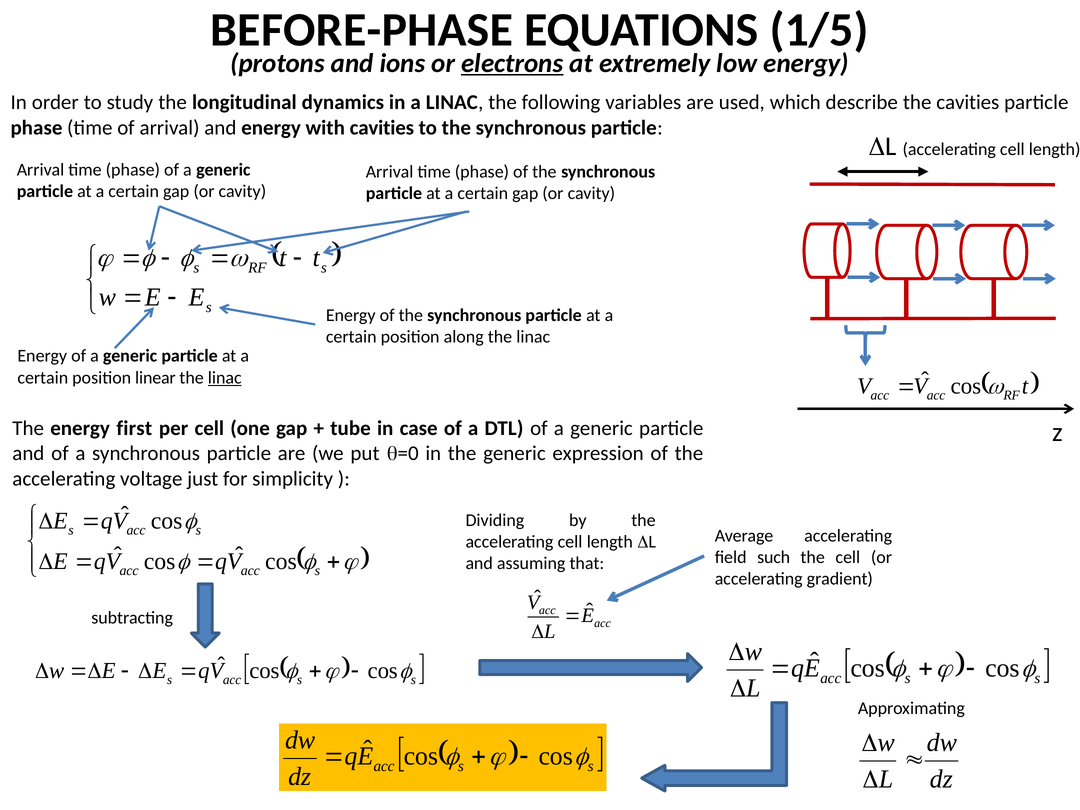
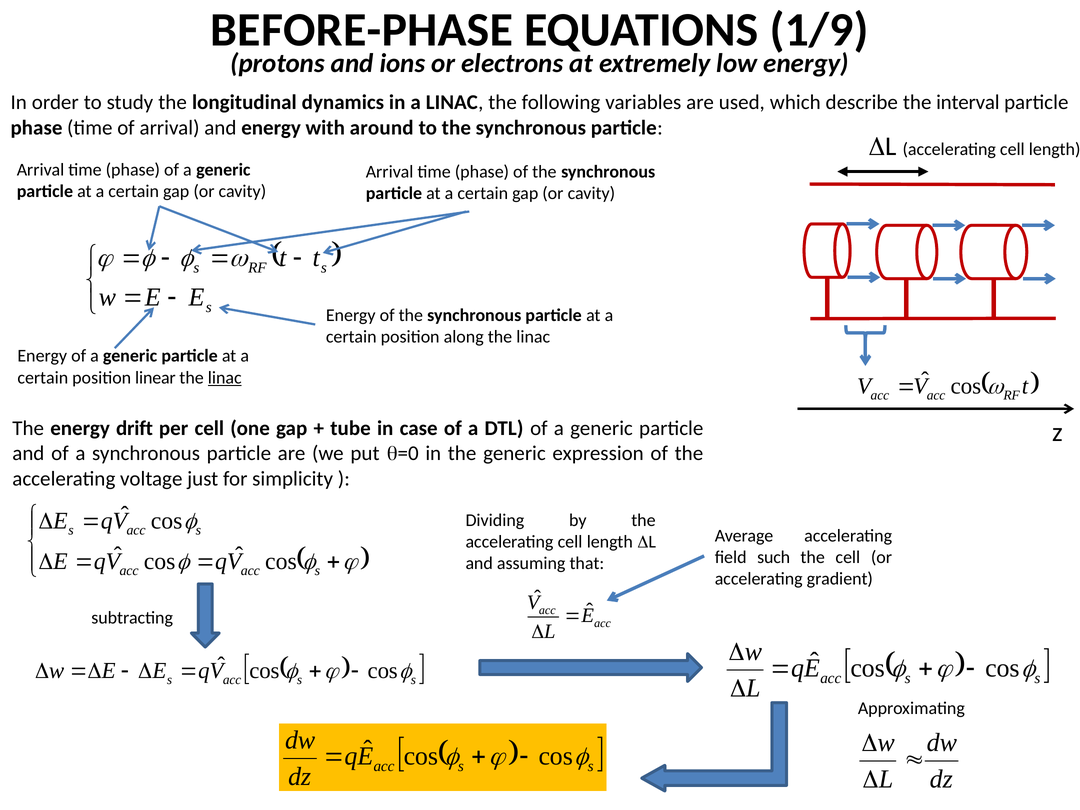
1/5: 1/5 -> 1/9 (819, 30)
electrons underline: present -> none (512, 63)
the cavities: cavities -> interval (968, 103)
with cavities: cavities -> around (382, 128)
first: first -> drift (135, 428)
